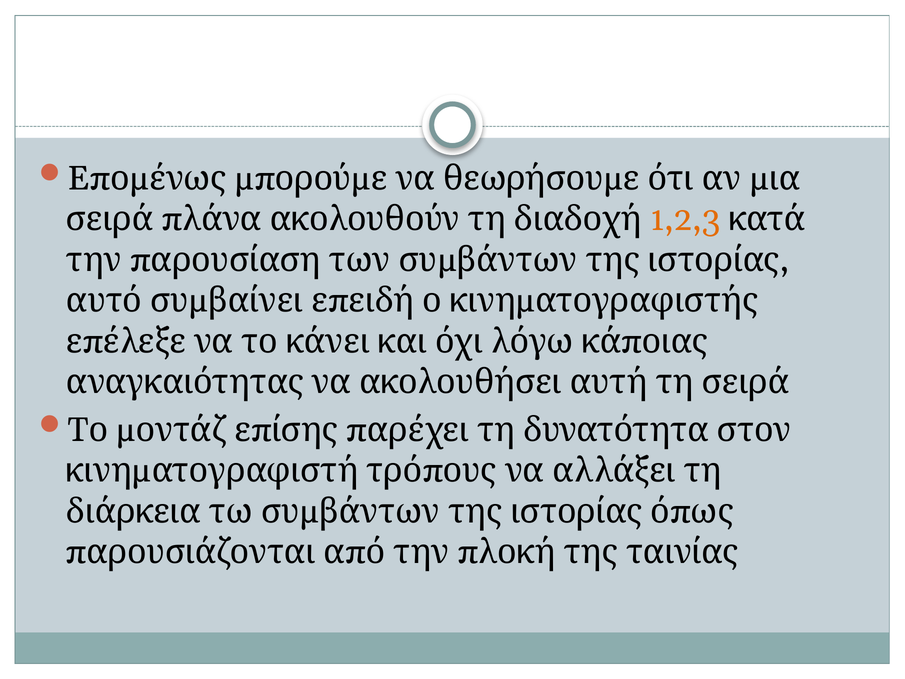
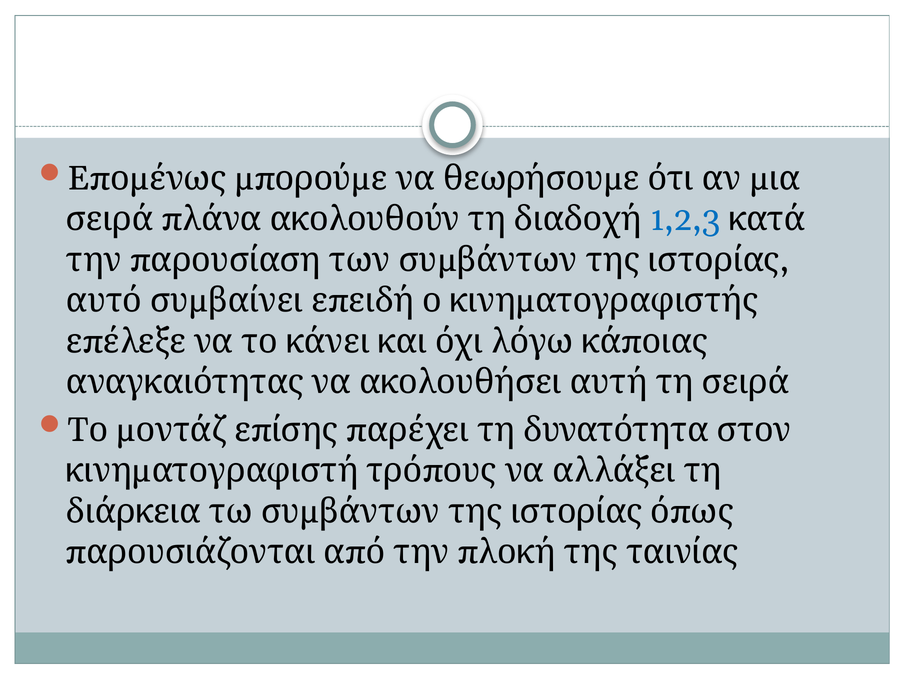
1,2,3 colour: orange -> blue (685, 219)
